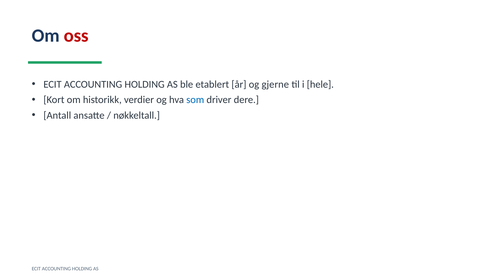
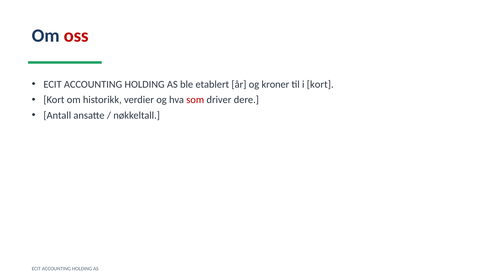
gjerne: gjerne -> kroner (275, 85)
i hele: hele -> kort (320, 85)
som colour: blue -> red (195, 100)
